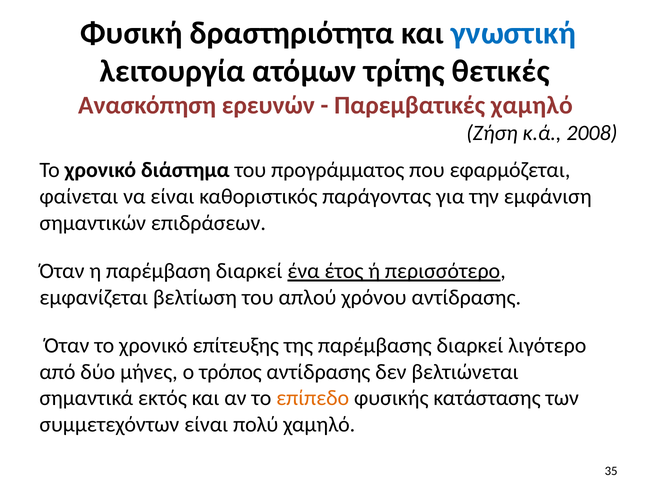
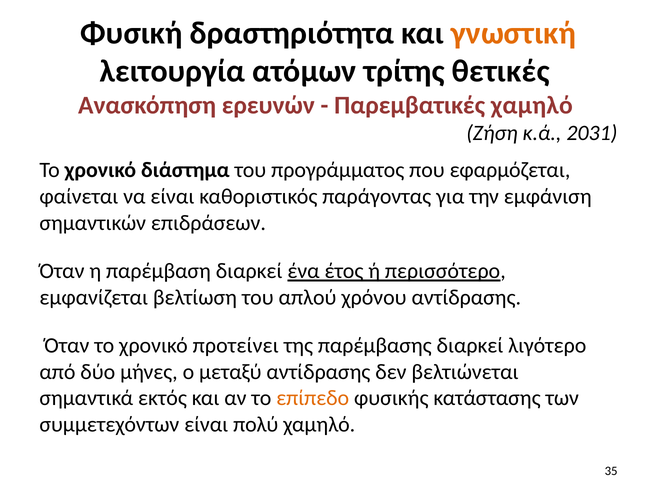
γνωστική colour: blue -> orange (513, 33)
2008: 2008 -> 2031 (592, 133)
επίτευξης: επίτευξης -> προτείνει (236, 345)
τρόπος: τρόπος -> μεταξύ (230, 372)
